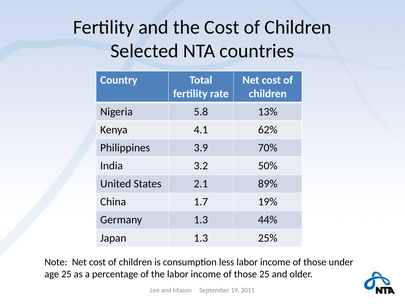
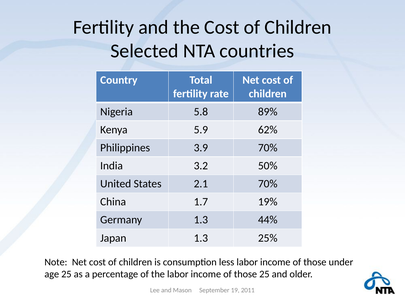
13%: 13% -> 89% (268, 112)
4.1: 4.1 -> 5.9 (201, 130)
2.1 89%: 89% -> 70% (268, 184)
